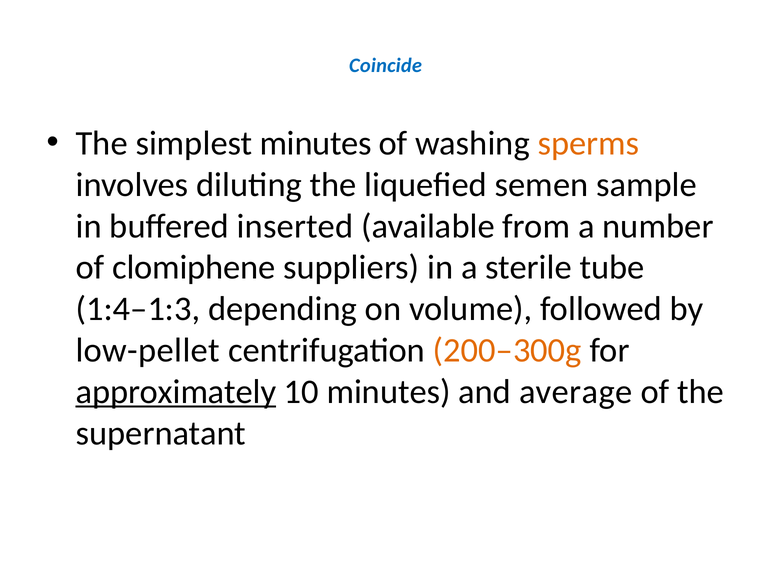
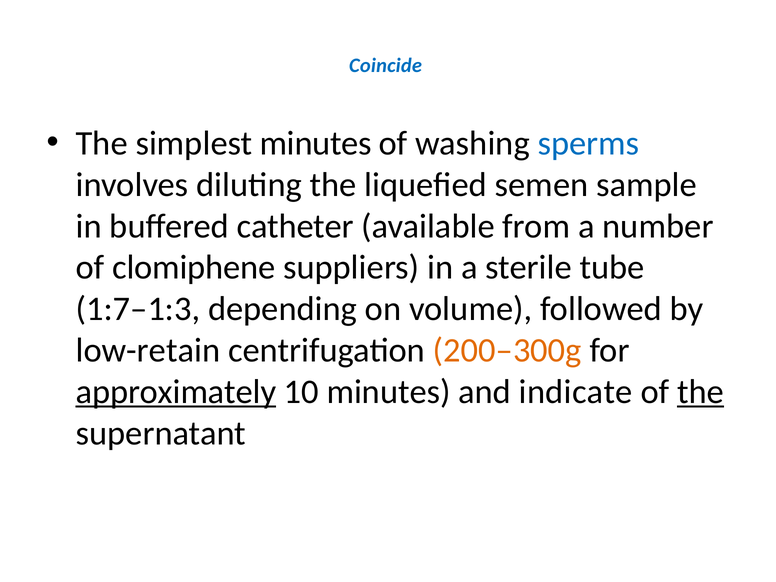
sperms colour: orange -> blue (588, 143)
inserted: inserted -> catheter (295, 226)
1:4–1:3: 1:4–1:3 -> 1:7–1:3 (138, 309)
low-pellet: low-pellet -> low-retain (148, 350)
average: average -> indicate (576, 392)
the underline: none -> present (701, 392)
